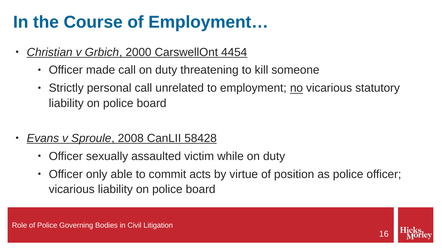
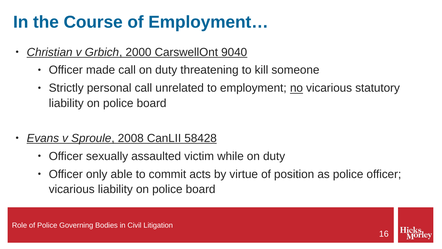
4454: 4454 -> 9040 (234, 52)
